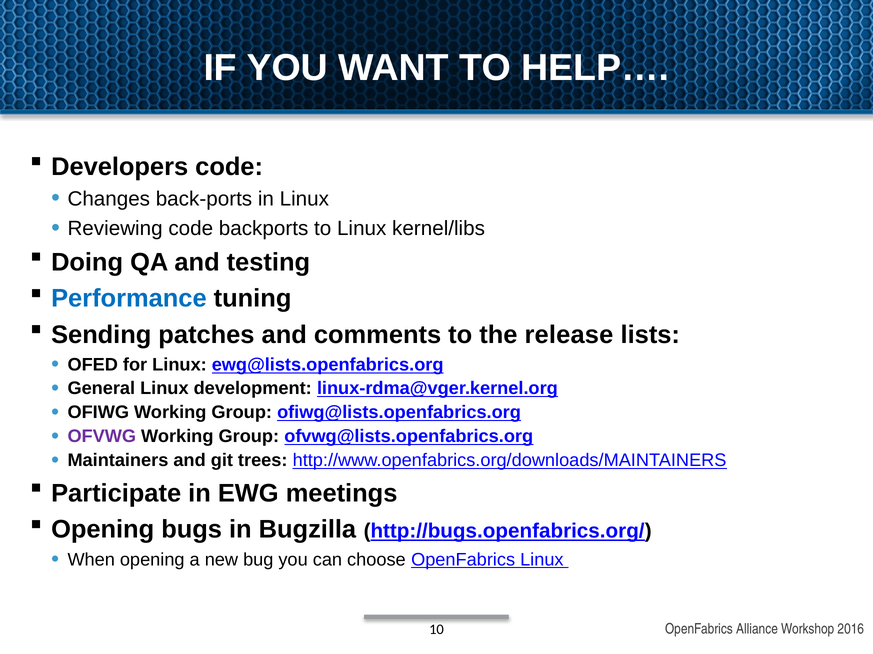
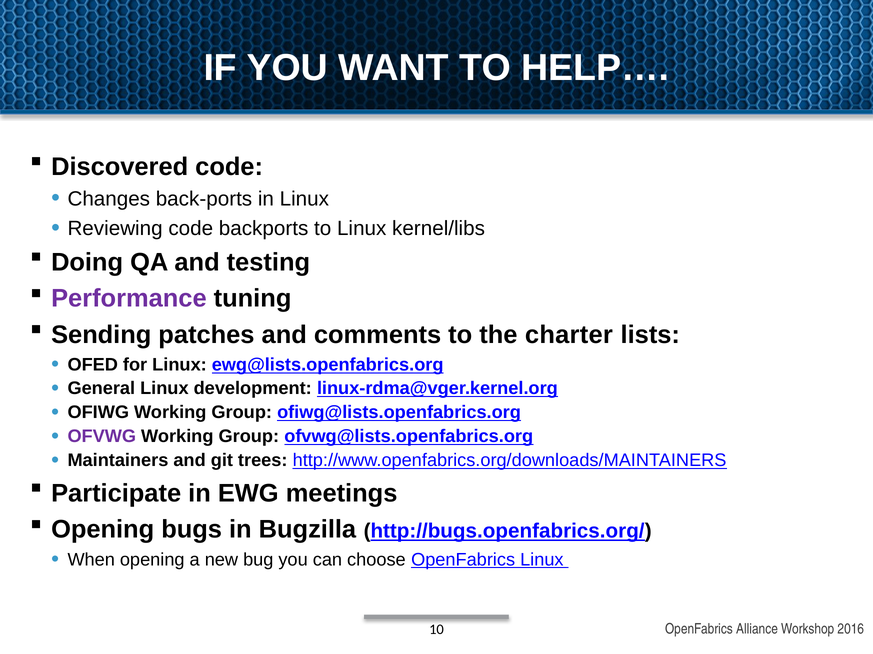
Developers: Developers -> Discovered (120, 167)
Performance colour: blue -> purple (129, 299)
release: release -> charter (569, 335)
